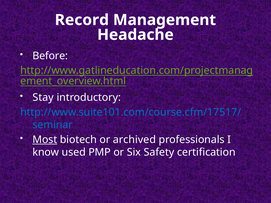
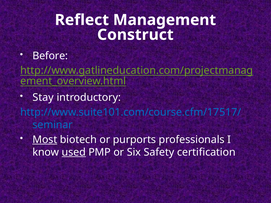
Record: Record -> Reflect (82, 20)
Headache: Headache -> Construct (135, 35)
archived: archived -> purports (134, 140)
used underline: none -> present (74, 152)
